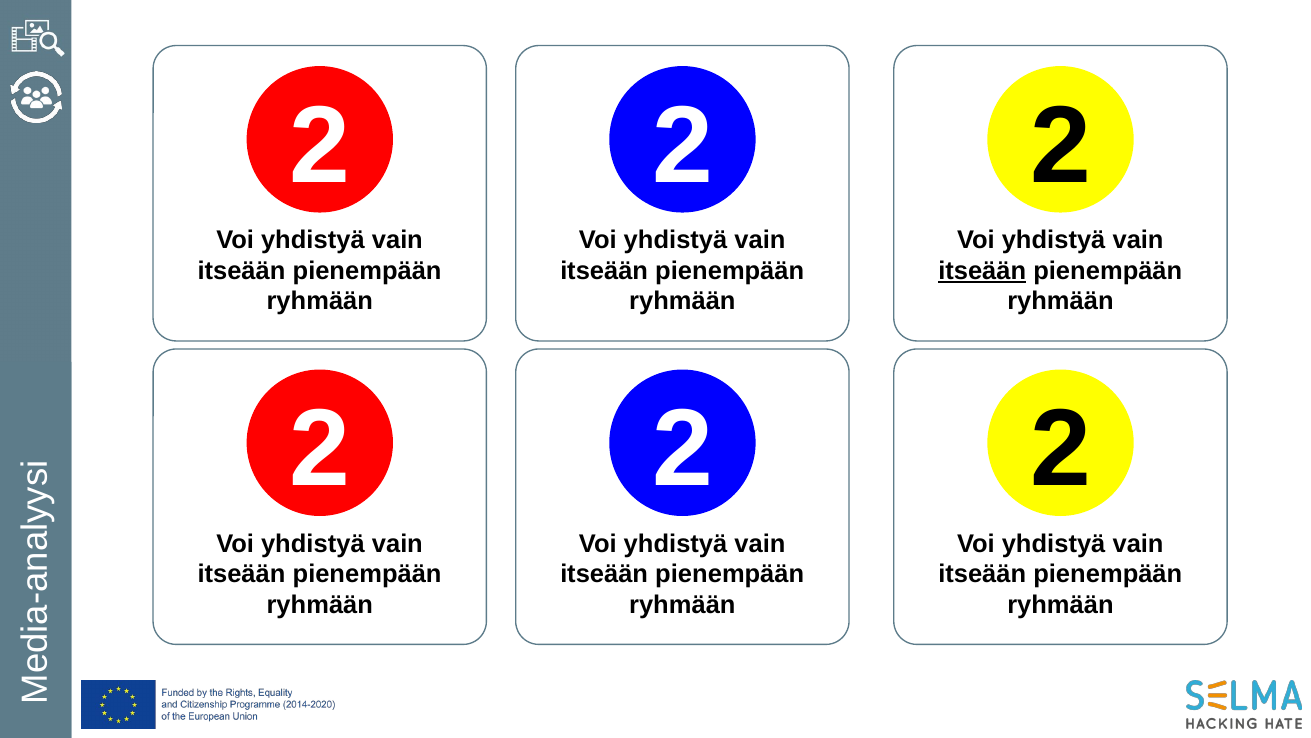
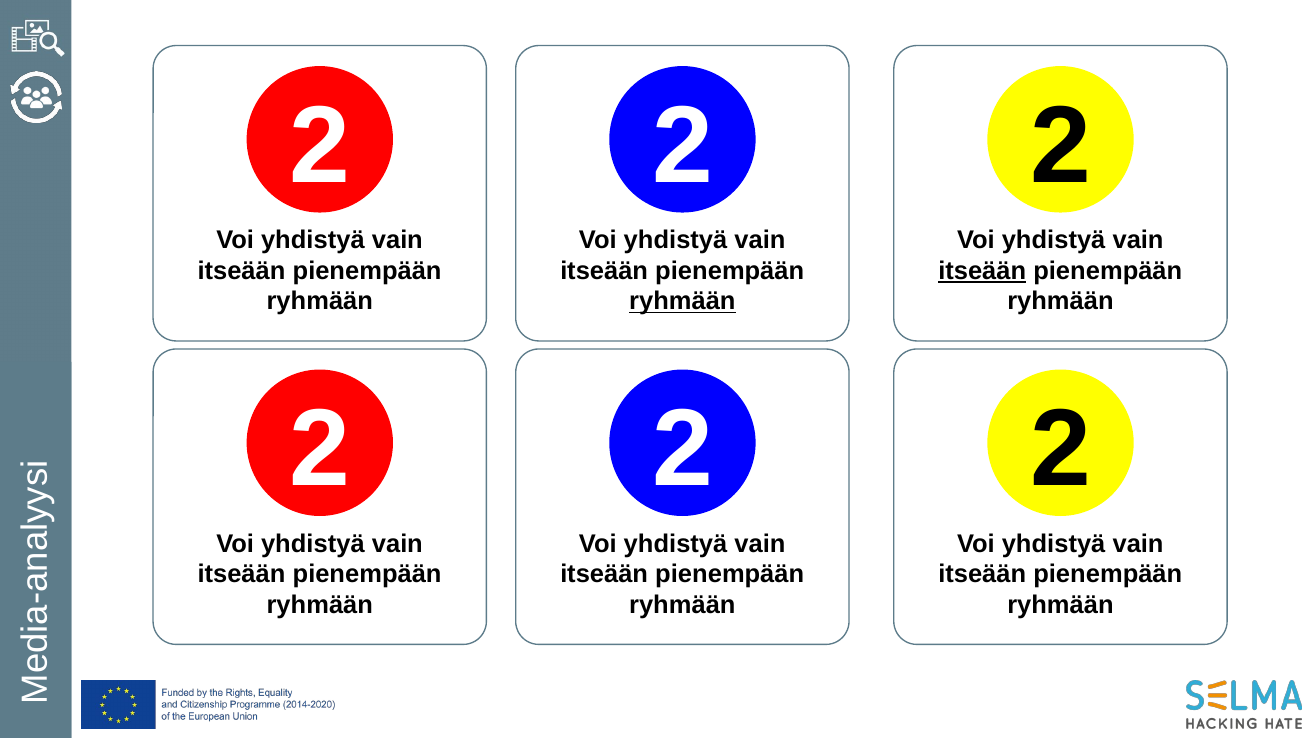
ryhmään underline: none -> present (682, 301)
